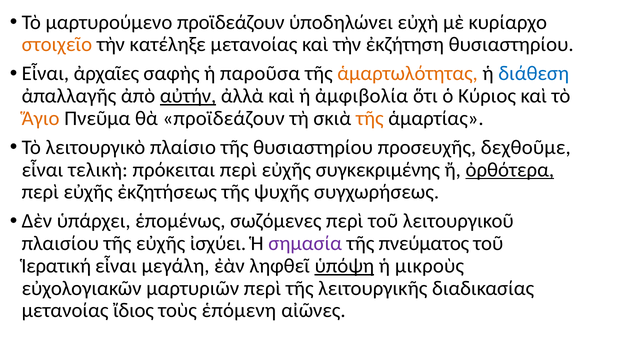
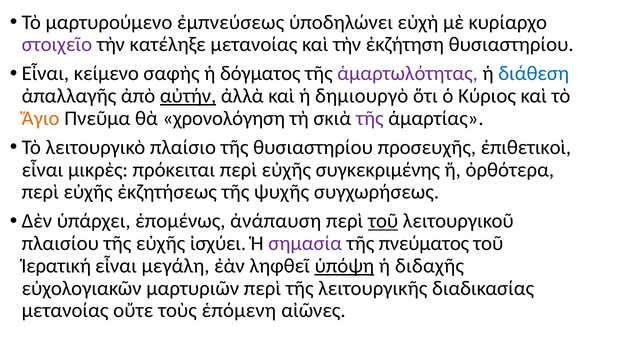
μαρτυρούμενο προϊδεάζουν: προϊδεάζουν -> ἐμπνεύσεως (231, 22)
στοιχεῖο colour: orange -> purple (57, 45)
ἀρχαῖες: ἀρχαῖες -> κείμενο (106, 74)
παροῦσα: παροῦσα -> δόγματος (260, 74)
ἁμαρτωλότητας colour: orange -> purple (408, 74)
ἀμφιβολία: ἀμφιβολία -> δημιουργὸ (362, 96)
θὰ προϊδεάζουν: προϊδεάζουν -> χρονολόγηση (224, 119)
τῆς colour: orange -> purple (370, 119)
δεχθοῦμε: δεχθοῦμε -> ἐπιθετικοὶ (526, 147)
τελικὴ: τελικὴ -> μικρὲς (98, 170)
ὀρθότερα underline: present -> none (510, 170)
σωζόμενες: σωζόμενες -> ἀνάπαυση (276, 221)
τοῦ underline: none -> present (383, 221)
μικροὺς: μικροὺς -> διδαχῆς (430, 266)
ἴδιος: ἴδιος -> οὔτε (133, 311)
